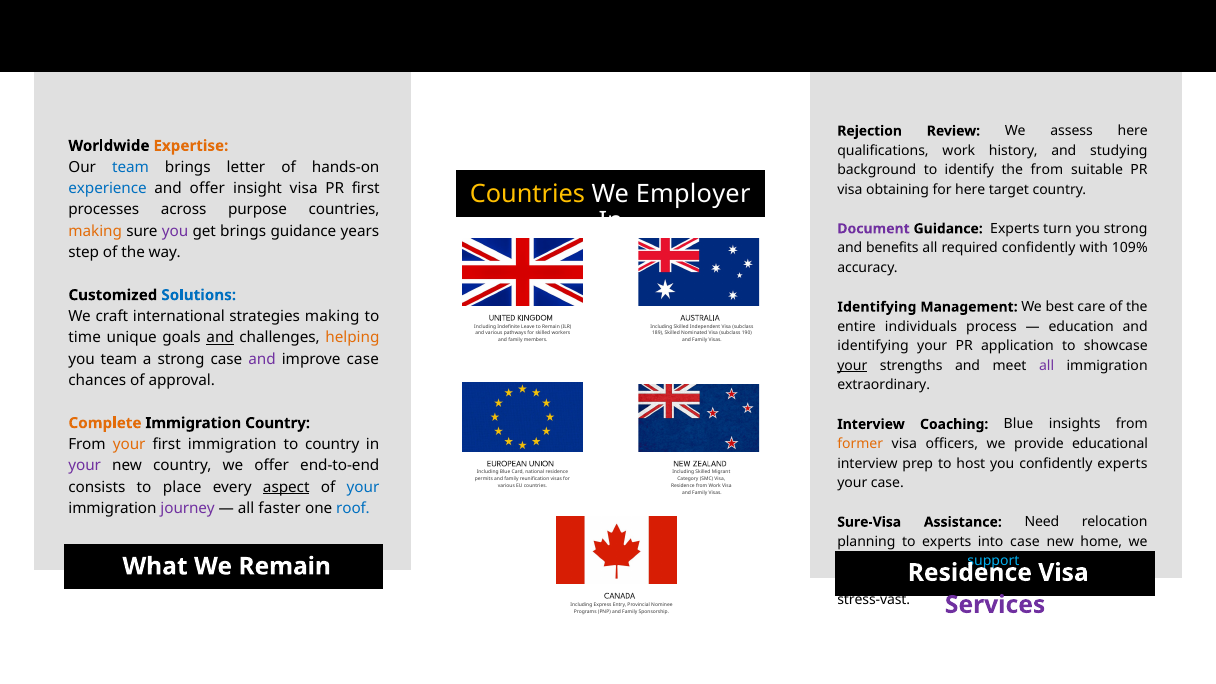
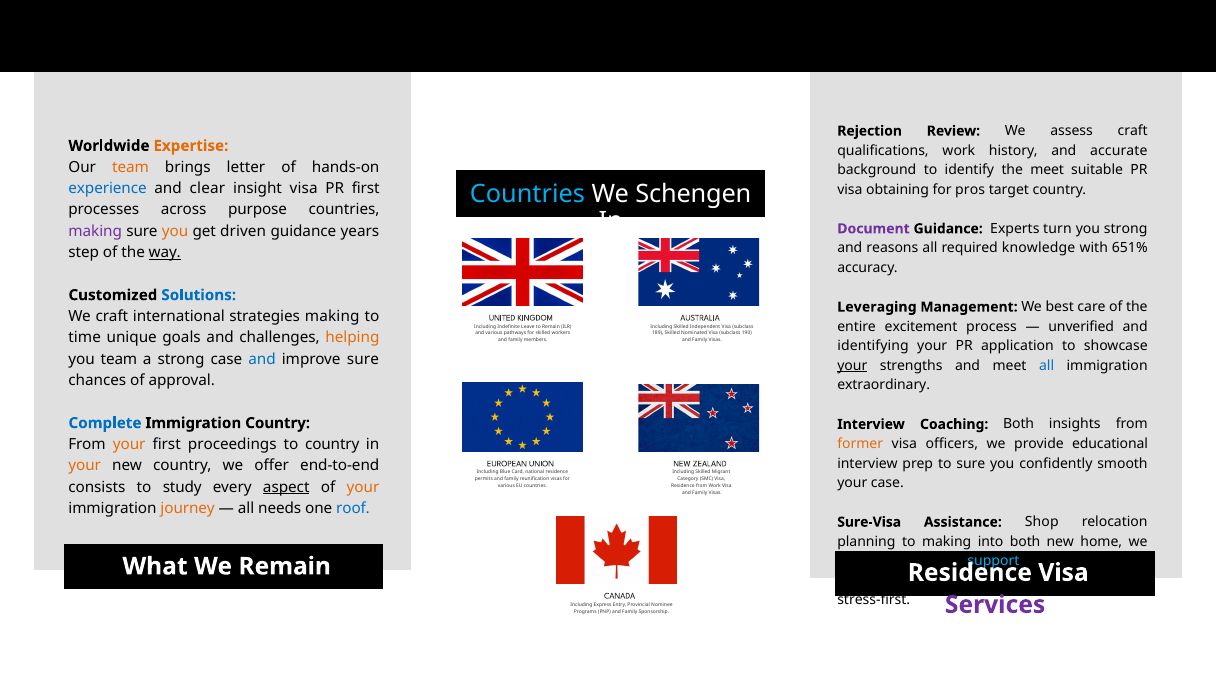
assess here: here -> craft (1133, 131)
studying: studying -> accurate (1119, 150)
team colour: blue -> orange (130, 167)
the from: from -> meet (1047, 170)
and offer: offer -> clear (207, 188)
for here: here -> pros (970, 190)
Countries colour: yellow -> light blue (527, 195)
Employer: Employer -> Schengen (693, 195)
making colour: orange -> purple (95, 231)
you colour: purple -> orange (175, 231)
get brings: brings -> driven (243, 231)
benefits: benefits -> reasons (892, 248)
required confidently: confidently -> knowledge (1039, 248)
109%: 109% -> 651% (1130, 248)
way underline: none -> present (165, 252)
Identifying: Identifying -> Leveraging (877, 307)
individuals: individuals -> excitement (921, 326)
education: education -> unverified (1081, 326)
and underline: present -> none (220, 338)
and colour: purple -> blue (262, 359)
improve case: case -> sure (363, 359)
all colour: purple -> blue (1047, 366)
Complete colour: orange -> blue (105, 423)
Coaching Blue: Blue -> Both (1019, 424)
first immigration: immigration -> proceedings (232, 444)
to host: host -> sure (971, 463)
confidently experts: experts -> smooth (1122, 463)
your colour: purple -> orange (85, 466)
place: place -> study (182, 487)
your colour: blue -> orange (363, 487)
journey colour: purple -> orange (188, 508)
faster: faster -> needs (280, 508)
Need: Need -> Shop (1042, 522)
to experts: experts -> making (947, 542)
into case: case -> both (1025, 542)
stress-vast: stress-vast -> stress-first (874, 600)
